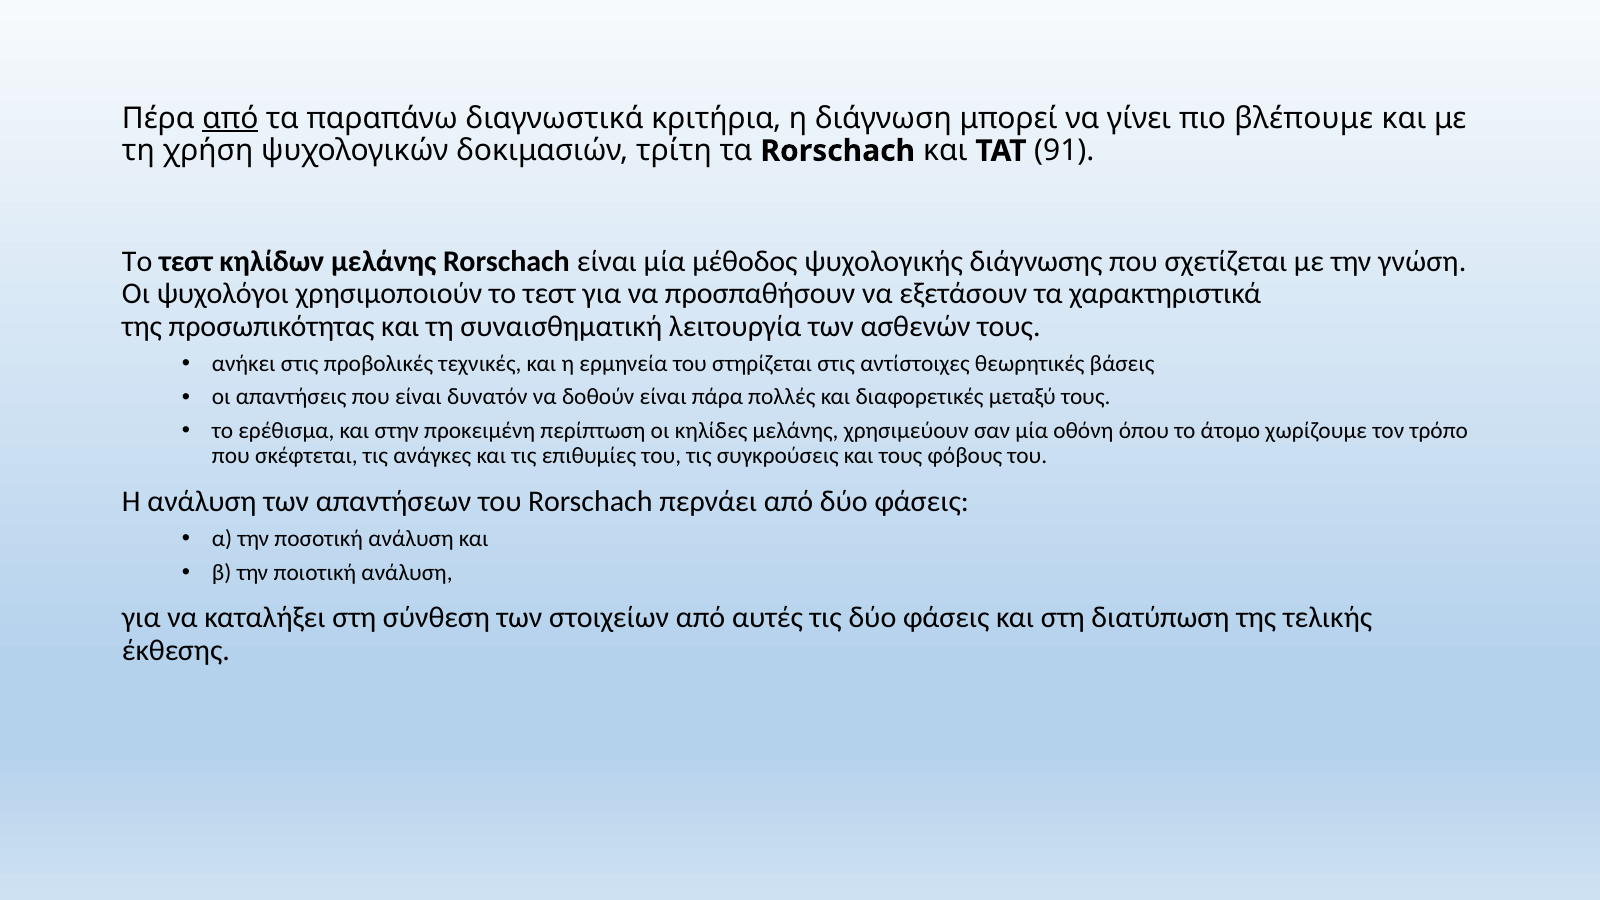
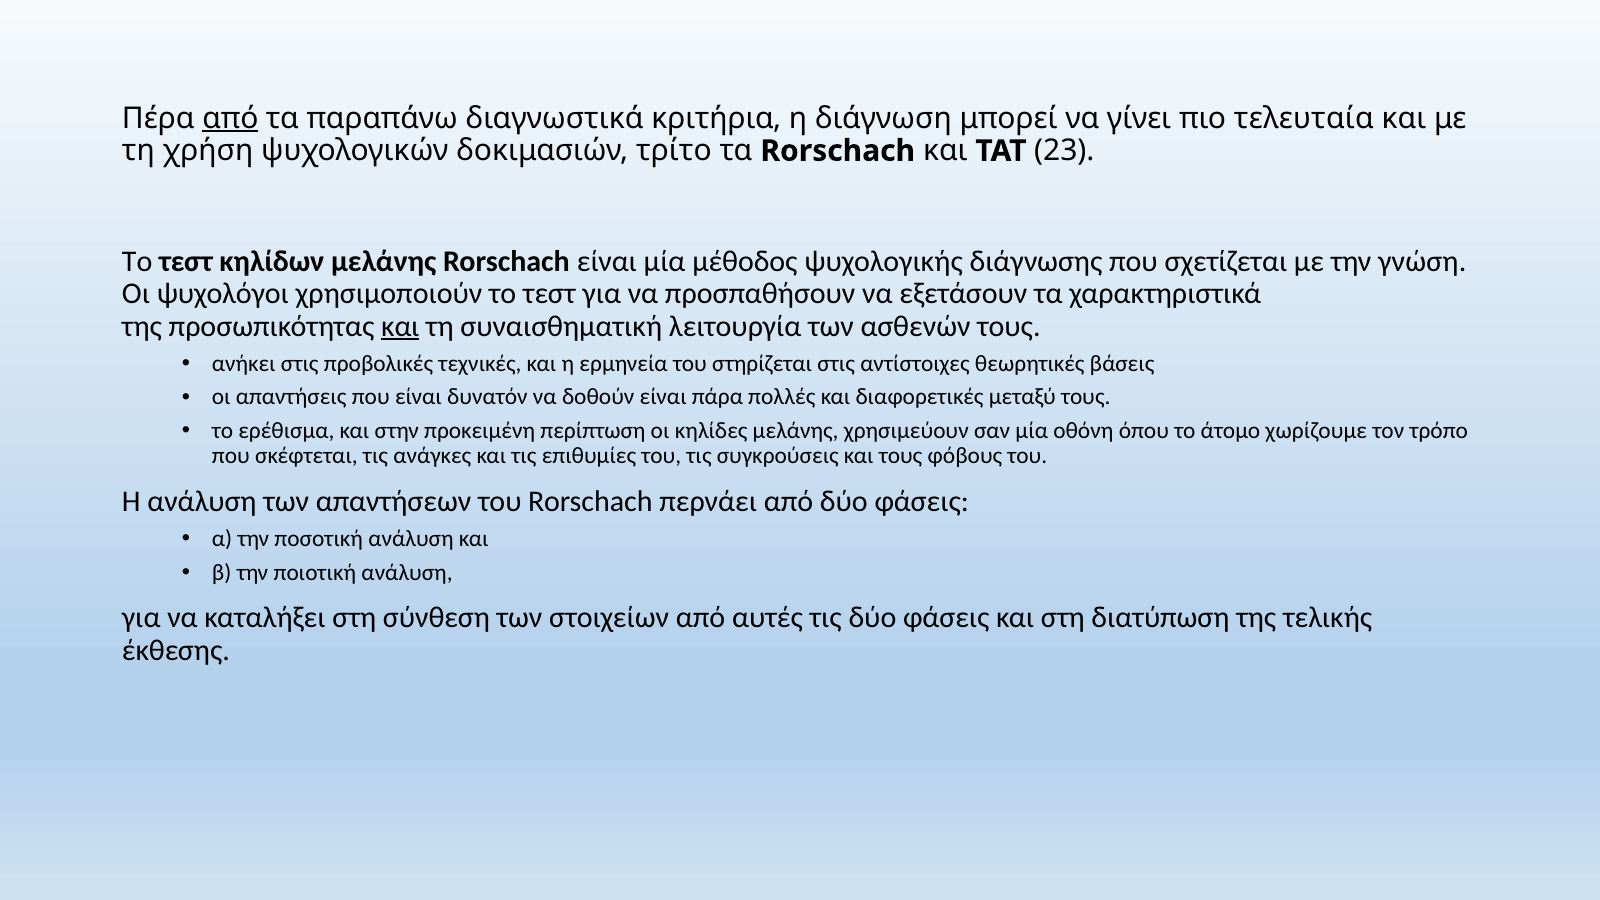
βλέπουμε: βλέπουμε -> τελευταία (1304, 118)
τρίτη: τρίτη -> τρίτο (674, 151)
91: 91 -> 23 (1064, 151)
και underline: none -> present (400, 326)
